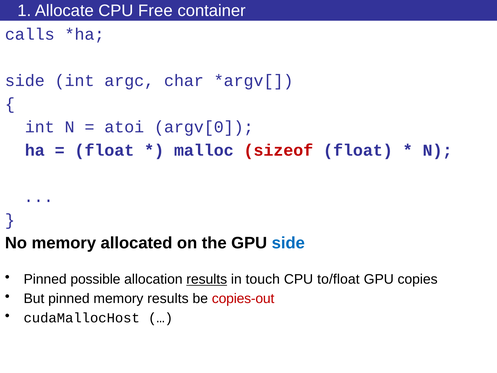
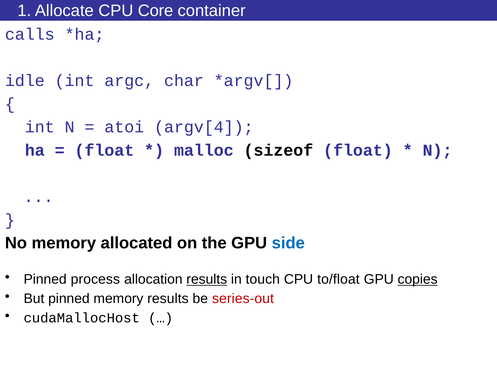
Free: Free -> Core (156, 11)
side: side -> idle (25, 81)
argv[0: argv[0 -> argv[4 (204, 127)
sizeof colour: red -> black (278, 150)
possible: possible -> process (95, 279)
copies underline: none -> present (418, 279)
copies-out: copies-out -> series-out (243, 299)
